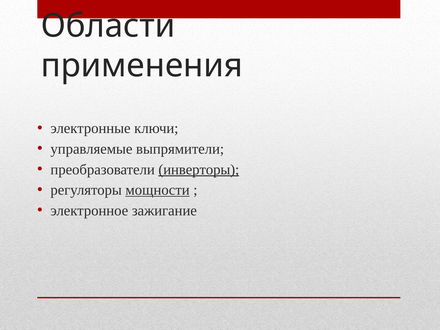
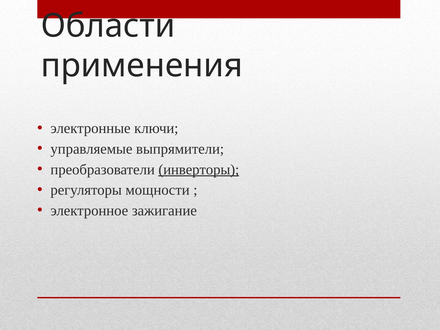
мощности underline: present -> none (158, 190)
